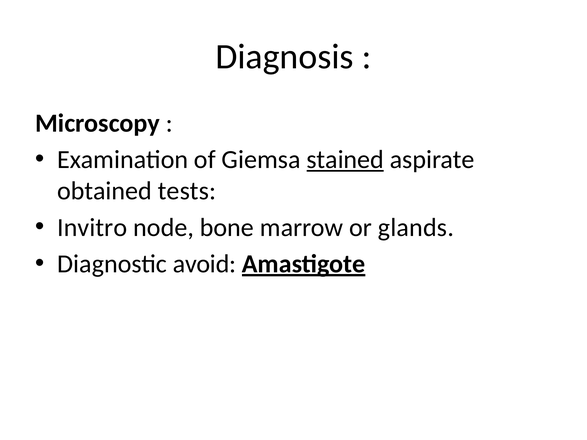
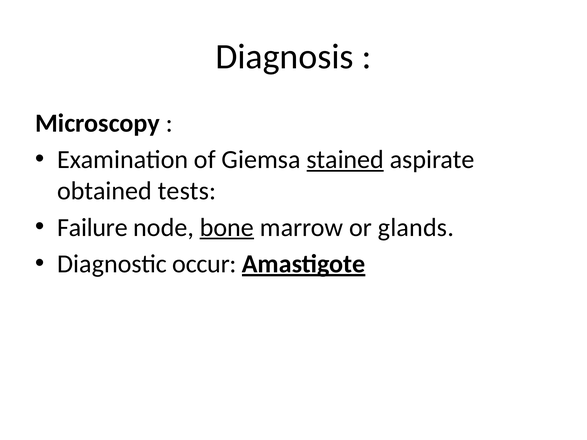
Invitro: Invitro -> Failure (92, 228)
bone underline: none -> present (227, 228)
avoid: avoid -> occur (204, 264)
